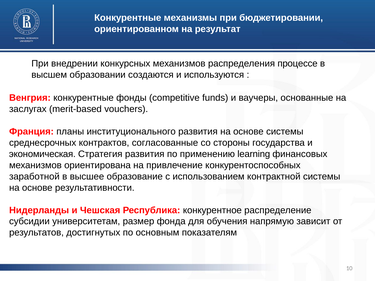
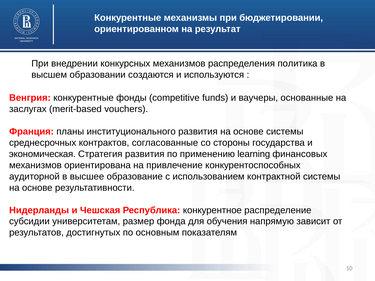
процессе: процессе -> политика (297, 64)
заработной: заработной -> аудиторной (34, 177)
